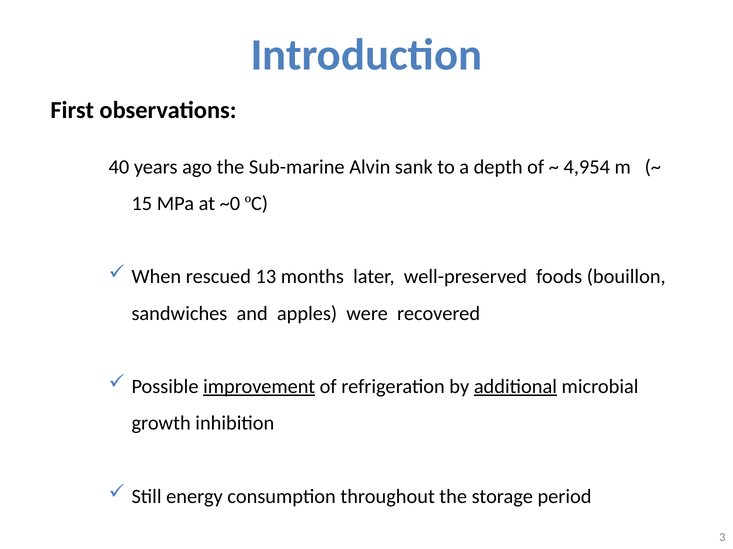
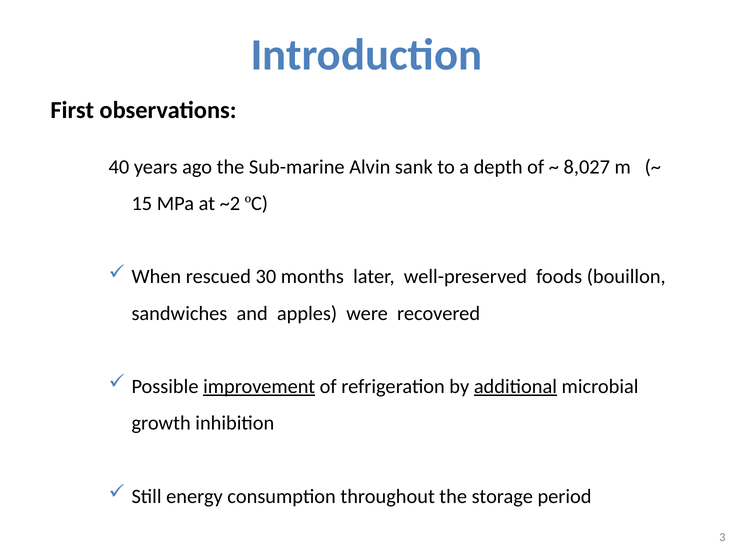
4,954: 4,954 -> 8,027 (587, 167)
~0: ~0 -> ~2 (230, 204)
13: 13 -> 30 (266, 277)
